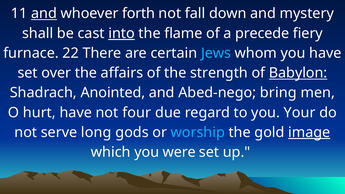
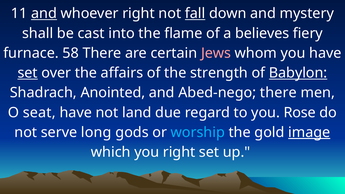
whoever forth: forth -> right (139, 13)
fall underline: none -> present (195, 13)
into underline: present -> none (122, 33)
precede: precede -> believes (262, 33)
22: 22 -> 58 (71, 53)
Jews colour: light blue -> pink (216, 53)
set underline: none -> present (28, 73)
Abed-nego bring: bring -> there (278, 93)
hurt: hurt -> seat (39, 113)
four: four -> land (137, 113)
Your: Your -> Rose (300, 113)
you were: were -> right (179, 152)
